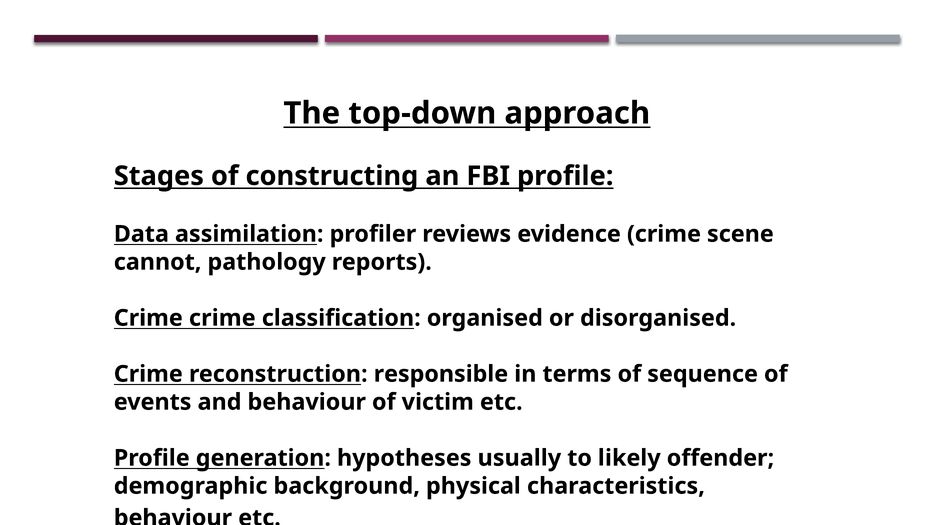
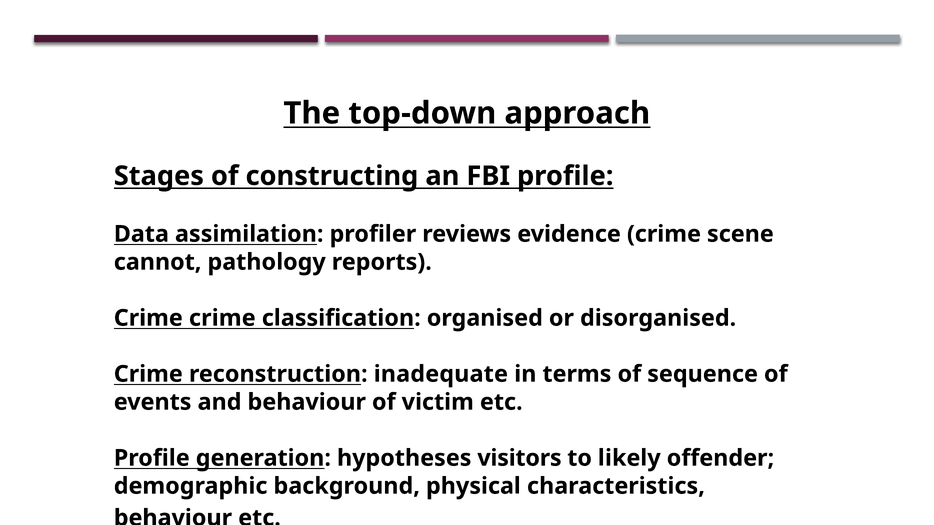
responsible: responsible -> inadequate (441, 374)
usually: usually -> visitors (520, 458)
